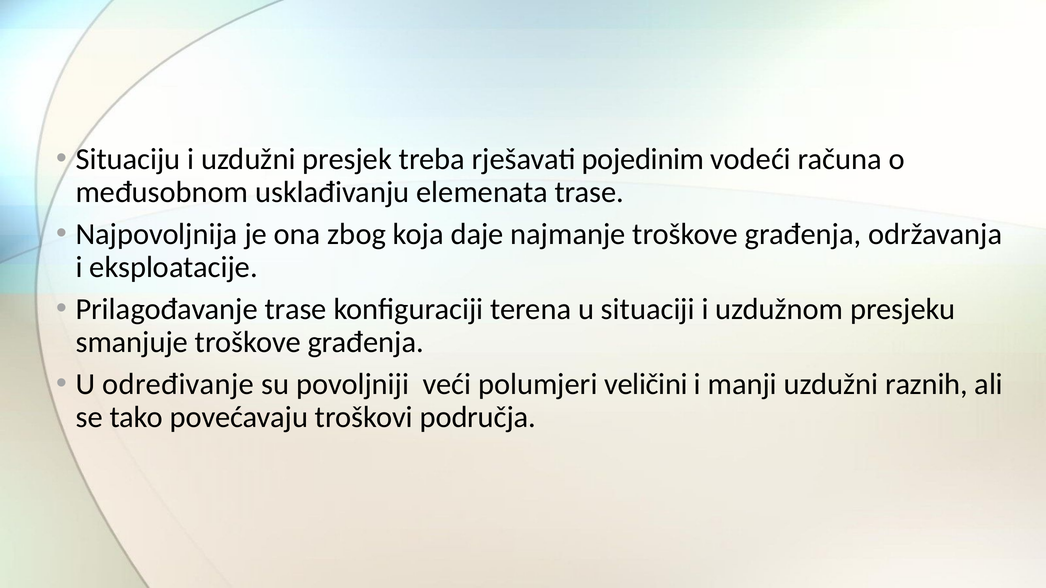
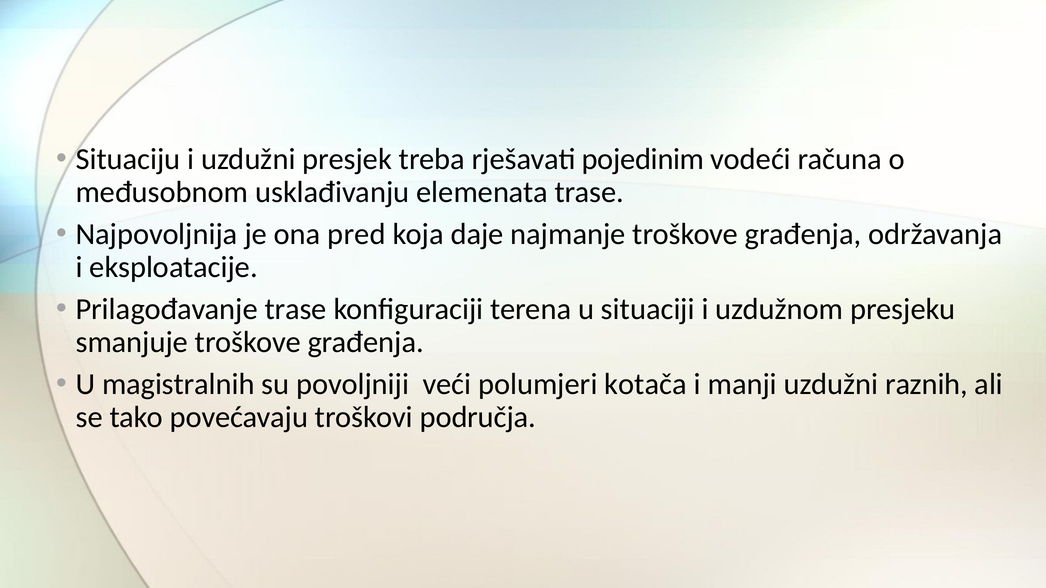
zbog: zbog -> pred (357, 234)
određivanje: određivanje -> magistralnih (178, 384)
veličini: veličini -> kotača (646, 384)
